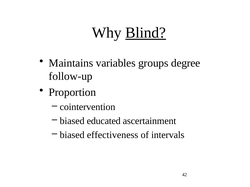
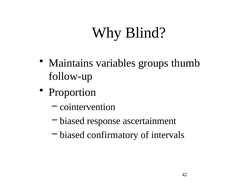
Blind underline: present -> none (146, 33)
degree: degree -> thumb (186, 63)
educated: educated -> response (104, 121)
effectiveness: effectiveness -> confirmatory (113, 135)
